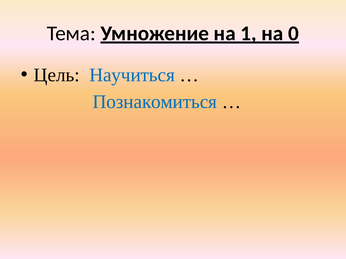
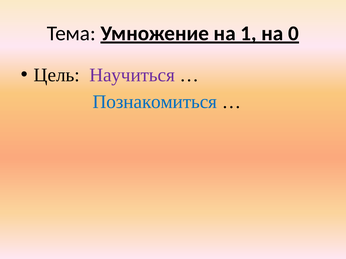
Научиться colour: blue -> purple (132, 75)
